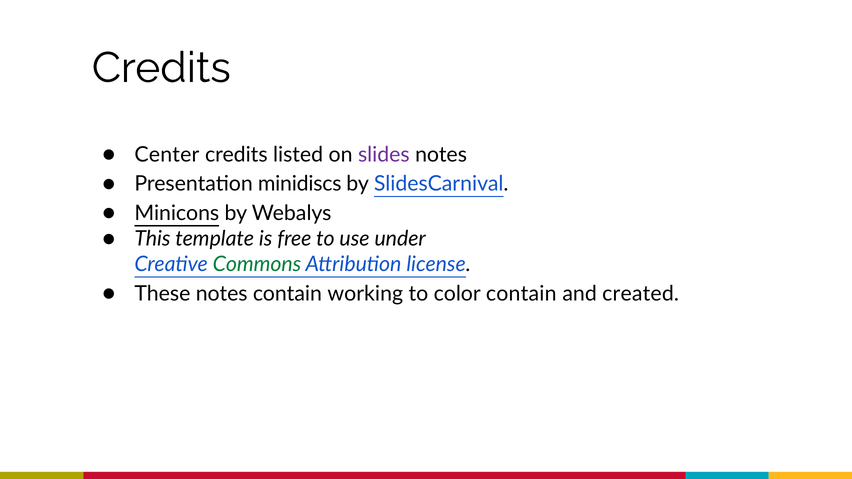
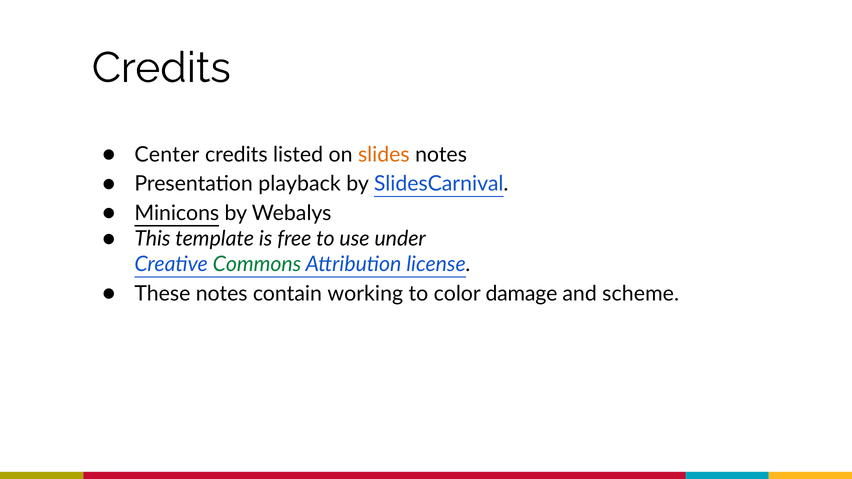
slides colour: purple -> orange (384, 155)
minidiscs: minidiscs -> playback (300, 184)
color contain: contain -> damage (521, 294)
created: created -> scheme (641, 294)
